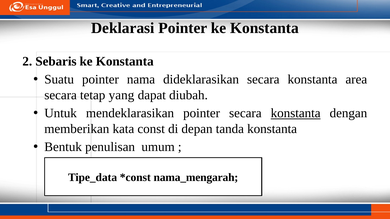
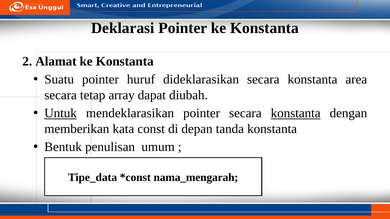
Sebaris: Sebaris -> Alamat (56, 61)
nama: nama -> huruf (141, 80)
yang: yang -> array (122, 95)
Untuk underline: none -> present (61, 113)
